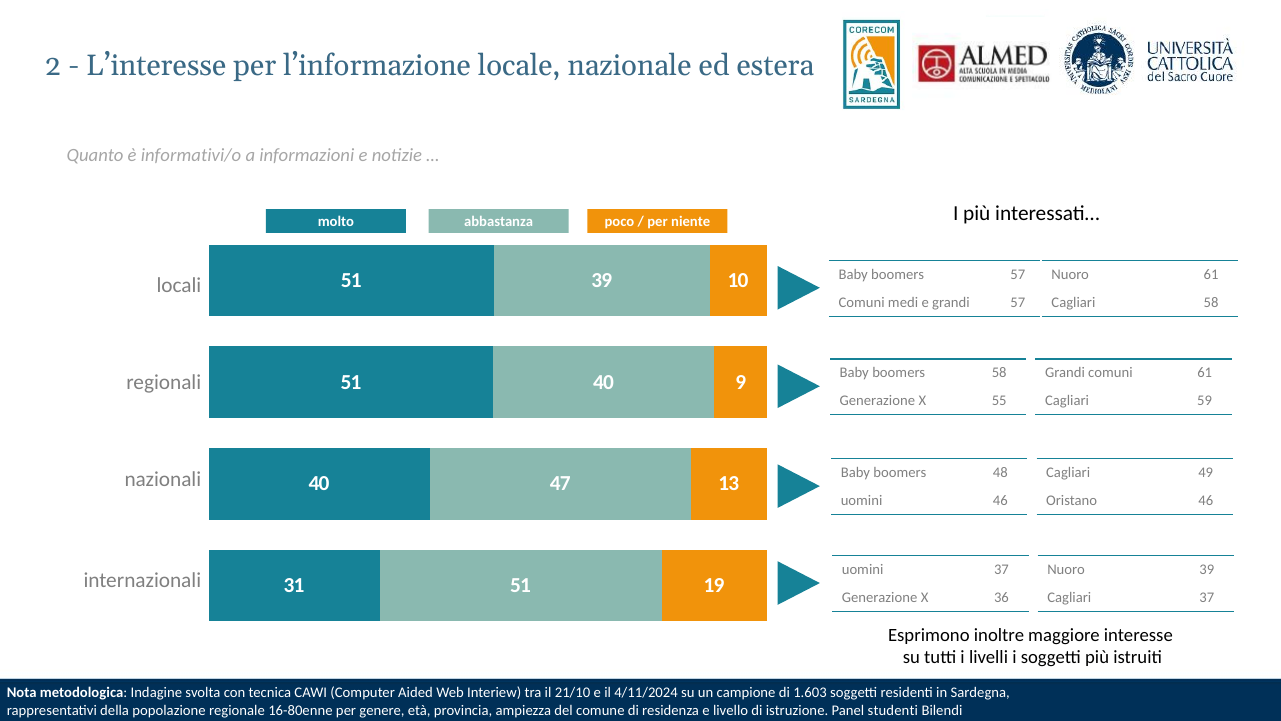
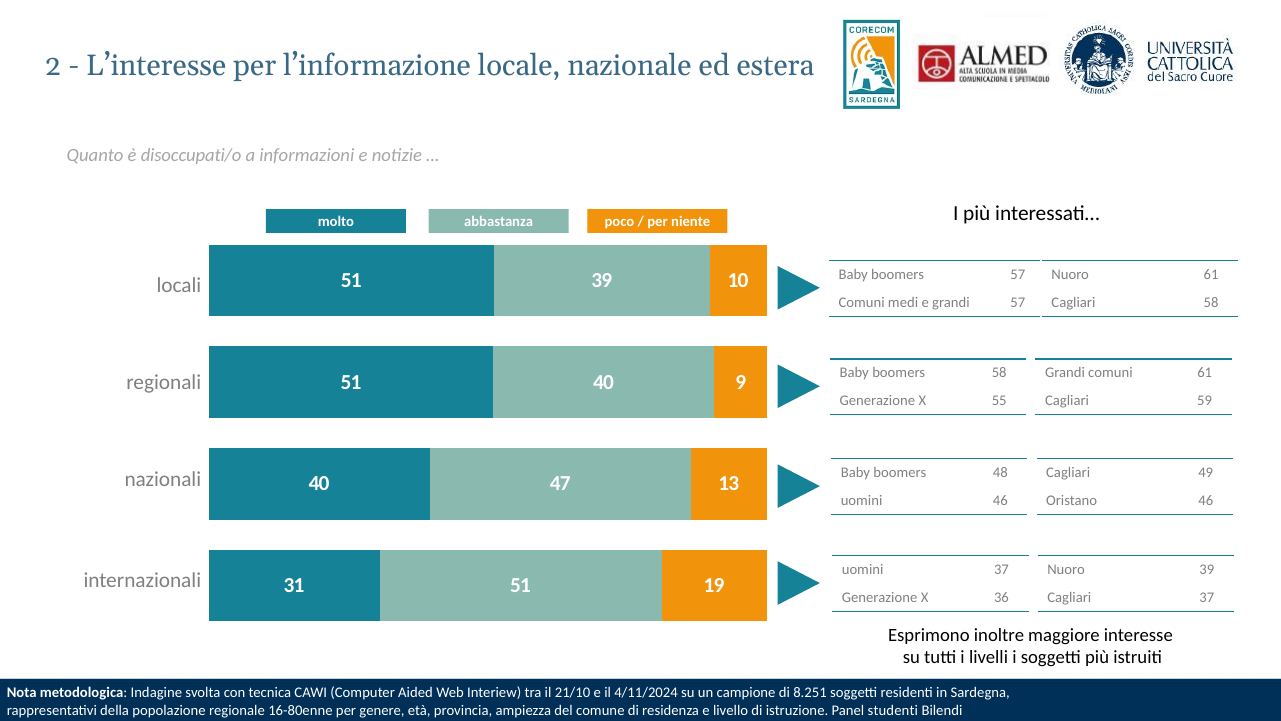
informativi/o: informativi/o -> disoccupati/o (191, 156)
1.603: 1.603 -> 8.251 (810, 693)
